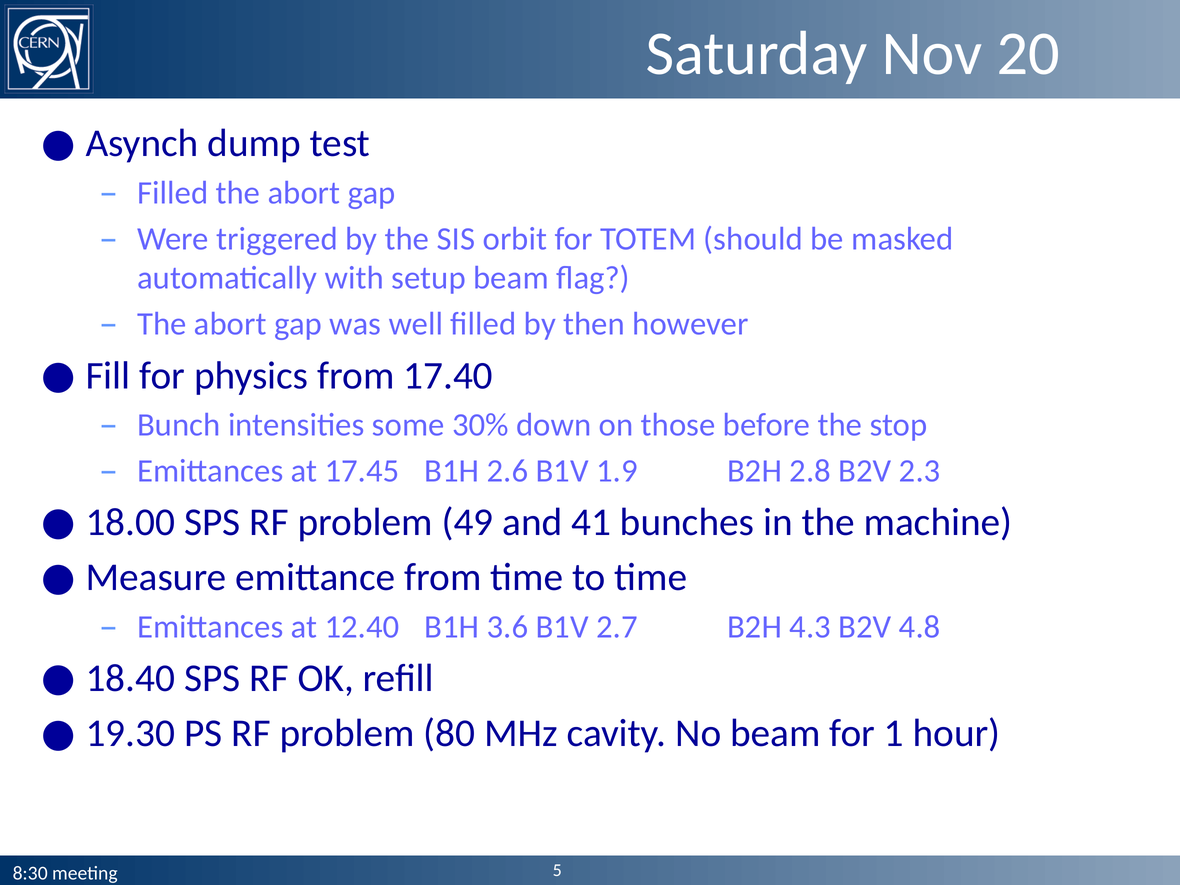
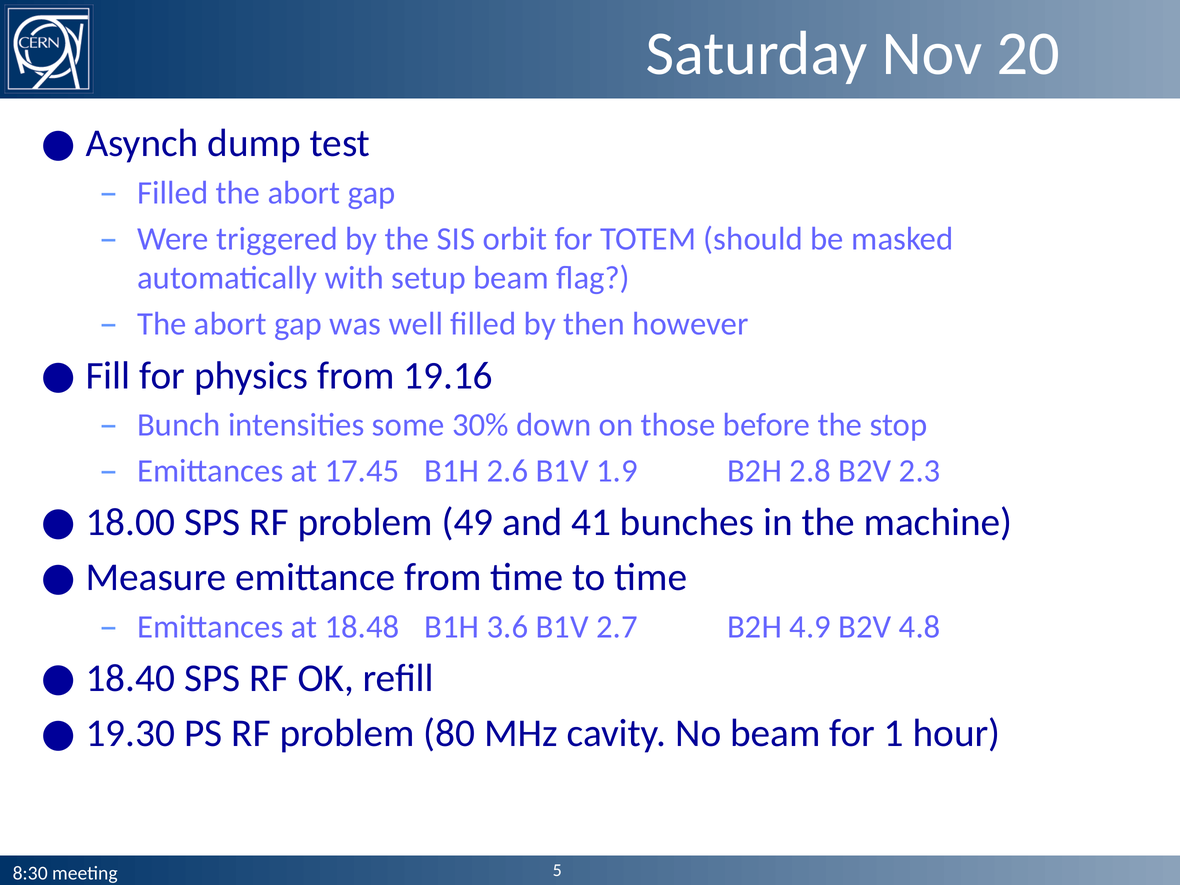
17.40: 17.40 -> 19.16 (448, 376)
12.40: 12.40 -> 18.48 (362, 627)
4.3: 4.3 -> 4.9 (810, 627)
